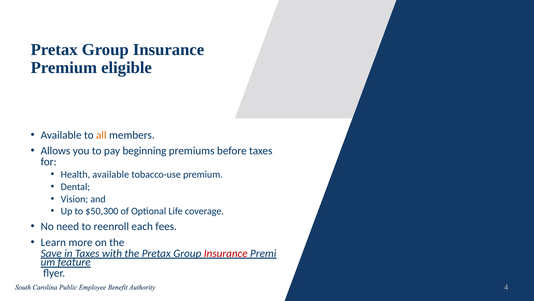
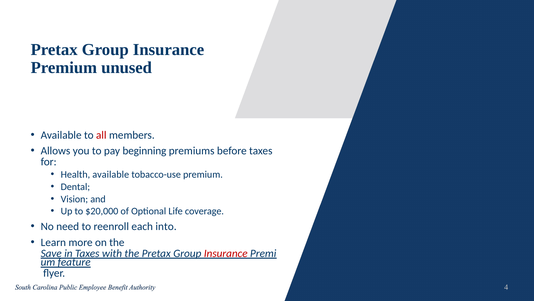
eligible: eligible -> unused (127, 68)
all colour: orange -> red (101, 135)
$50,300: $50,300 -> $20,000 (102, 211)
fees: fees -> into (166, 226)
